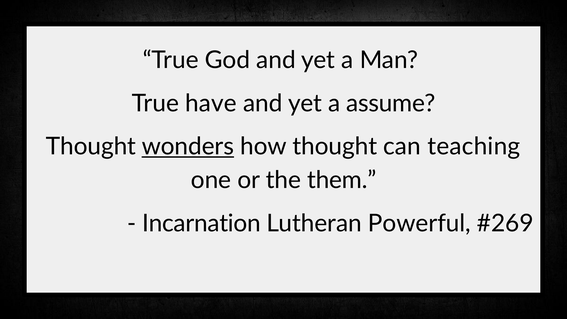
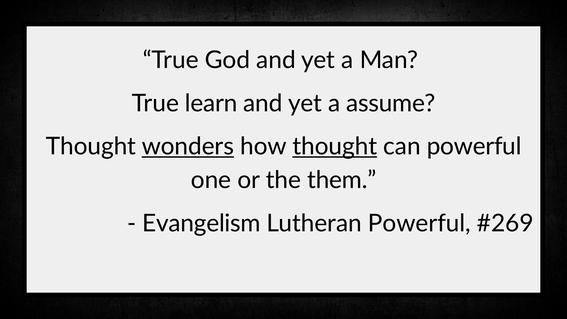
have: have -> learn (211, 103)
thought underline: none -> present (335, 147)
can teaching: teaching -> powerful (474, 147)
Incarnation: Incarnation -> Evangelism (201, 223)
